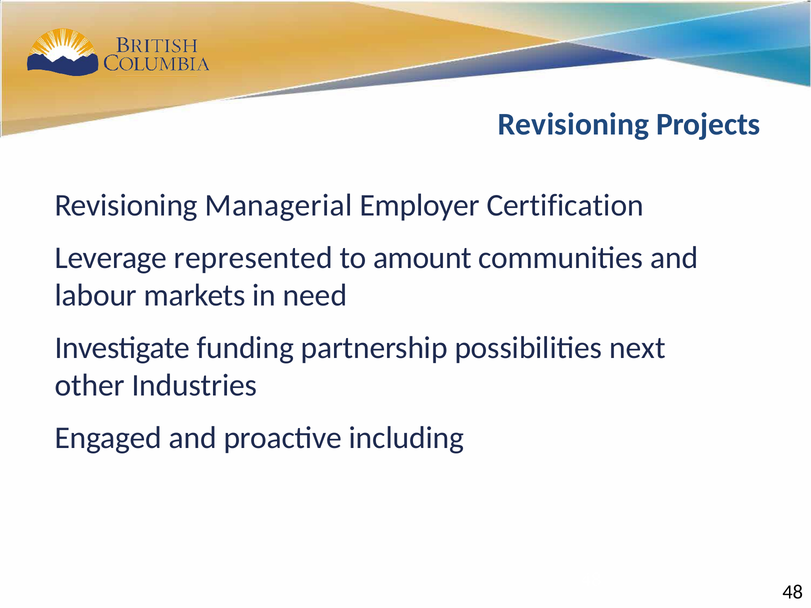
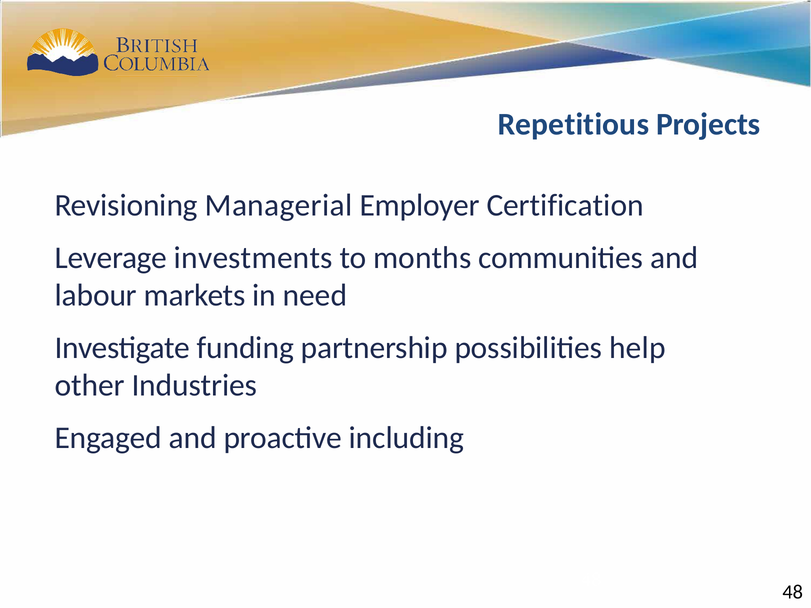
Revisioning: Revisioning -> Repetitious (573, 124)
represented: represented -> investments (253, 258)
amount: amount -> months (422, 258)
next: next -> help (637, 348)
